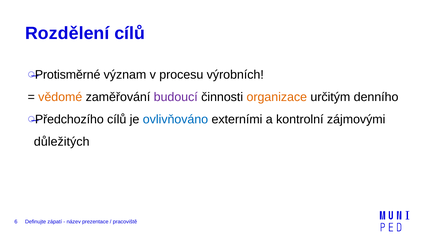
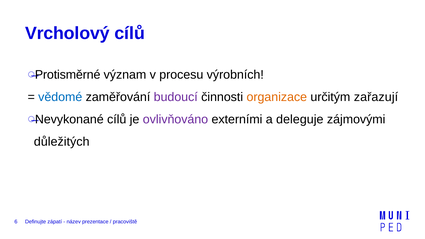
Rozdělení: Rozdělení -> Vrcholový (67, 33)
vědomé colour: orange -> blue (60, 97)
denního: denního -> zařazují (376, 97)
Předchozího: Předchozího -> Nevykonané (69, 119)
ovlivňováno colour: blue -> purple (175, 119)
kontrolní: kontrolní -> deleguje (300, 119)
